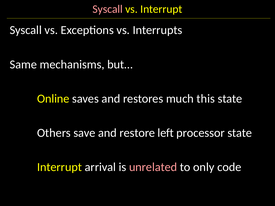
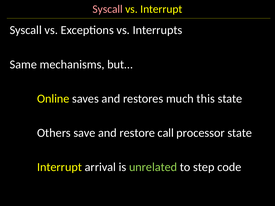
left: left -> call (166, 133)
unrelated colour: pink -> light green (153, 167)
only: only -> step (204, 167)
